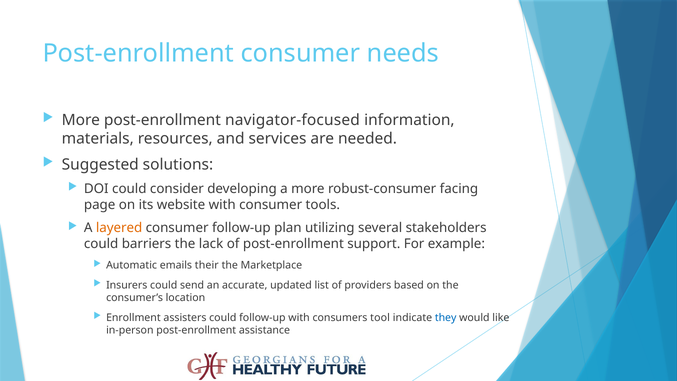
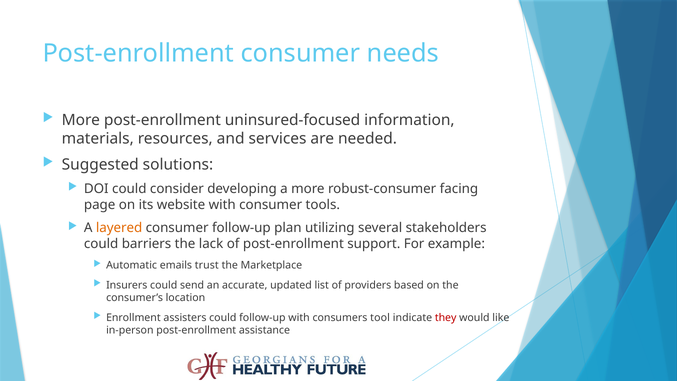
navigator-focused: navigator-focused -> uninsured-focused (293, 120)
their: their -> trust (207, 265)
they colour: blue -> red (446, 317)
